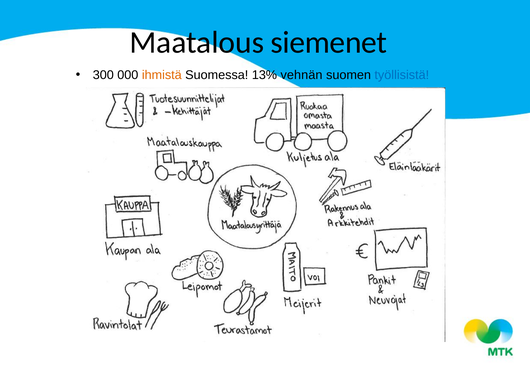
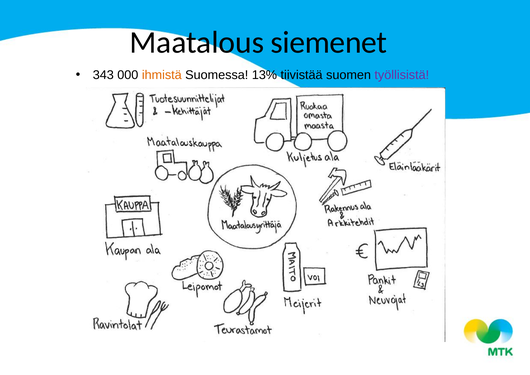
300: 300 -> 343 (103, 75)
vehnän: vehnän -> tiivistää (302, 75)
työllisistä colour: blue -> purple (402, 75)
